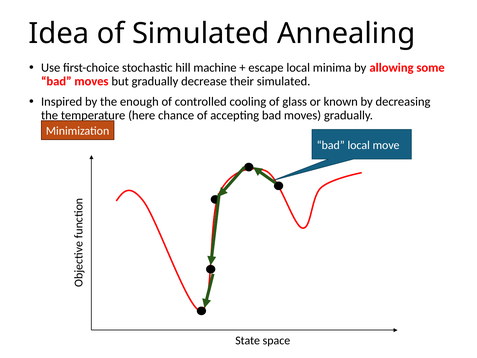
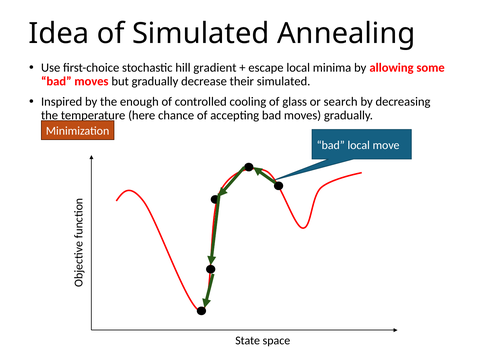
machine: machine -> gradient (215, 68)
known: known -> search (341, 102)
